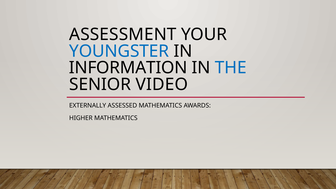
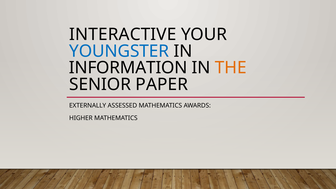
ASSESSMENT: ASSESSMENT -> INTERACTIVE (123, 34)
THE colour: blue -> orange (231, 68)
VIDEO: VIDEO -> PAPER (162, 84)
